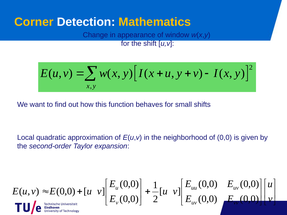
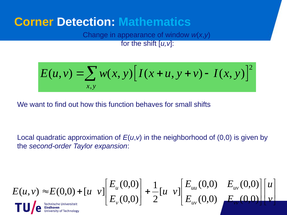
Mathematics colour: yellow -> light blue (155, 22)
